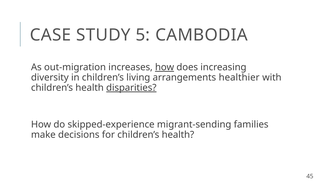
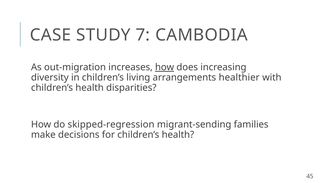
5: 5 -> 7 (143, 35)
disparities underline: present -> none (131, 88)
skipped-experience: skipped-experience -> skipped-regression (111, 125)
